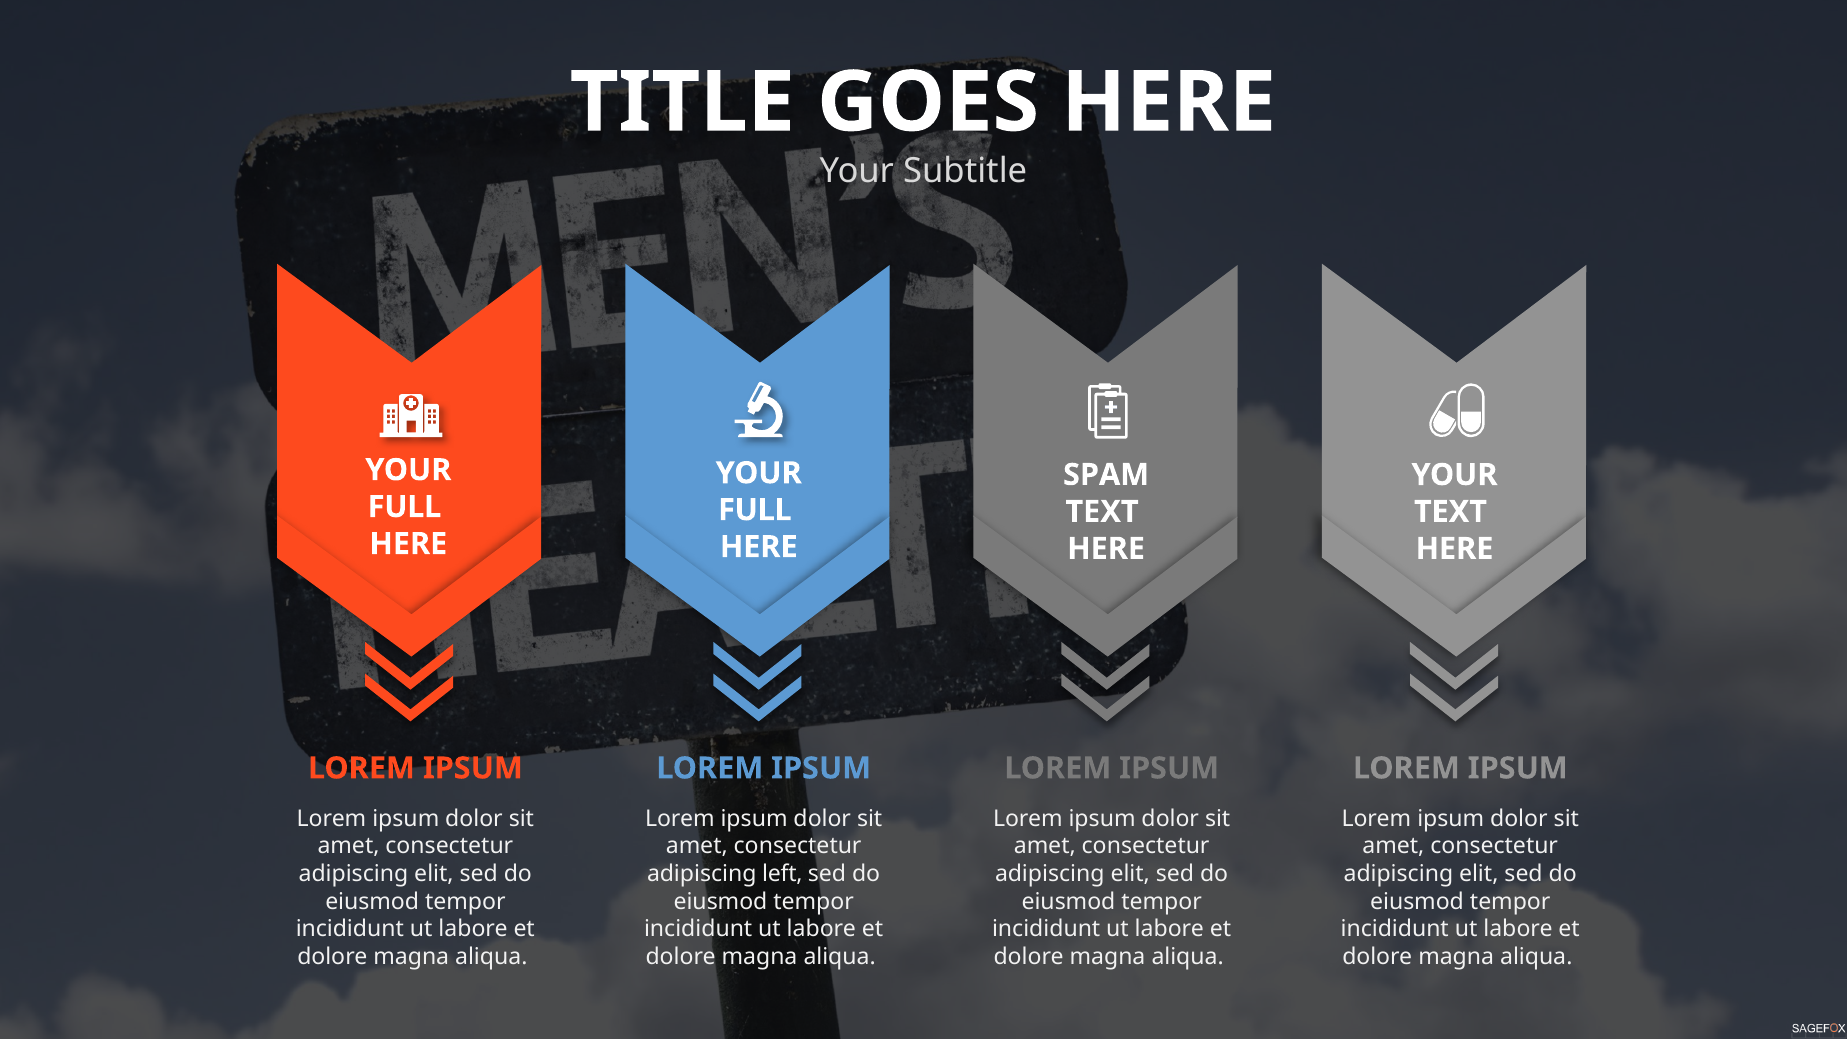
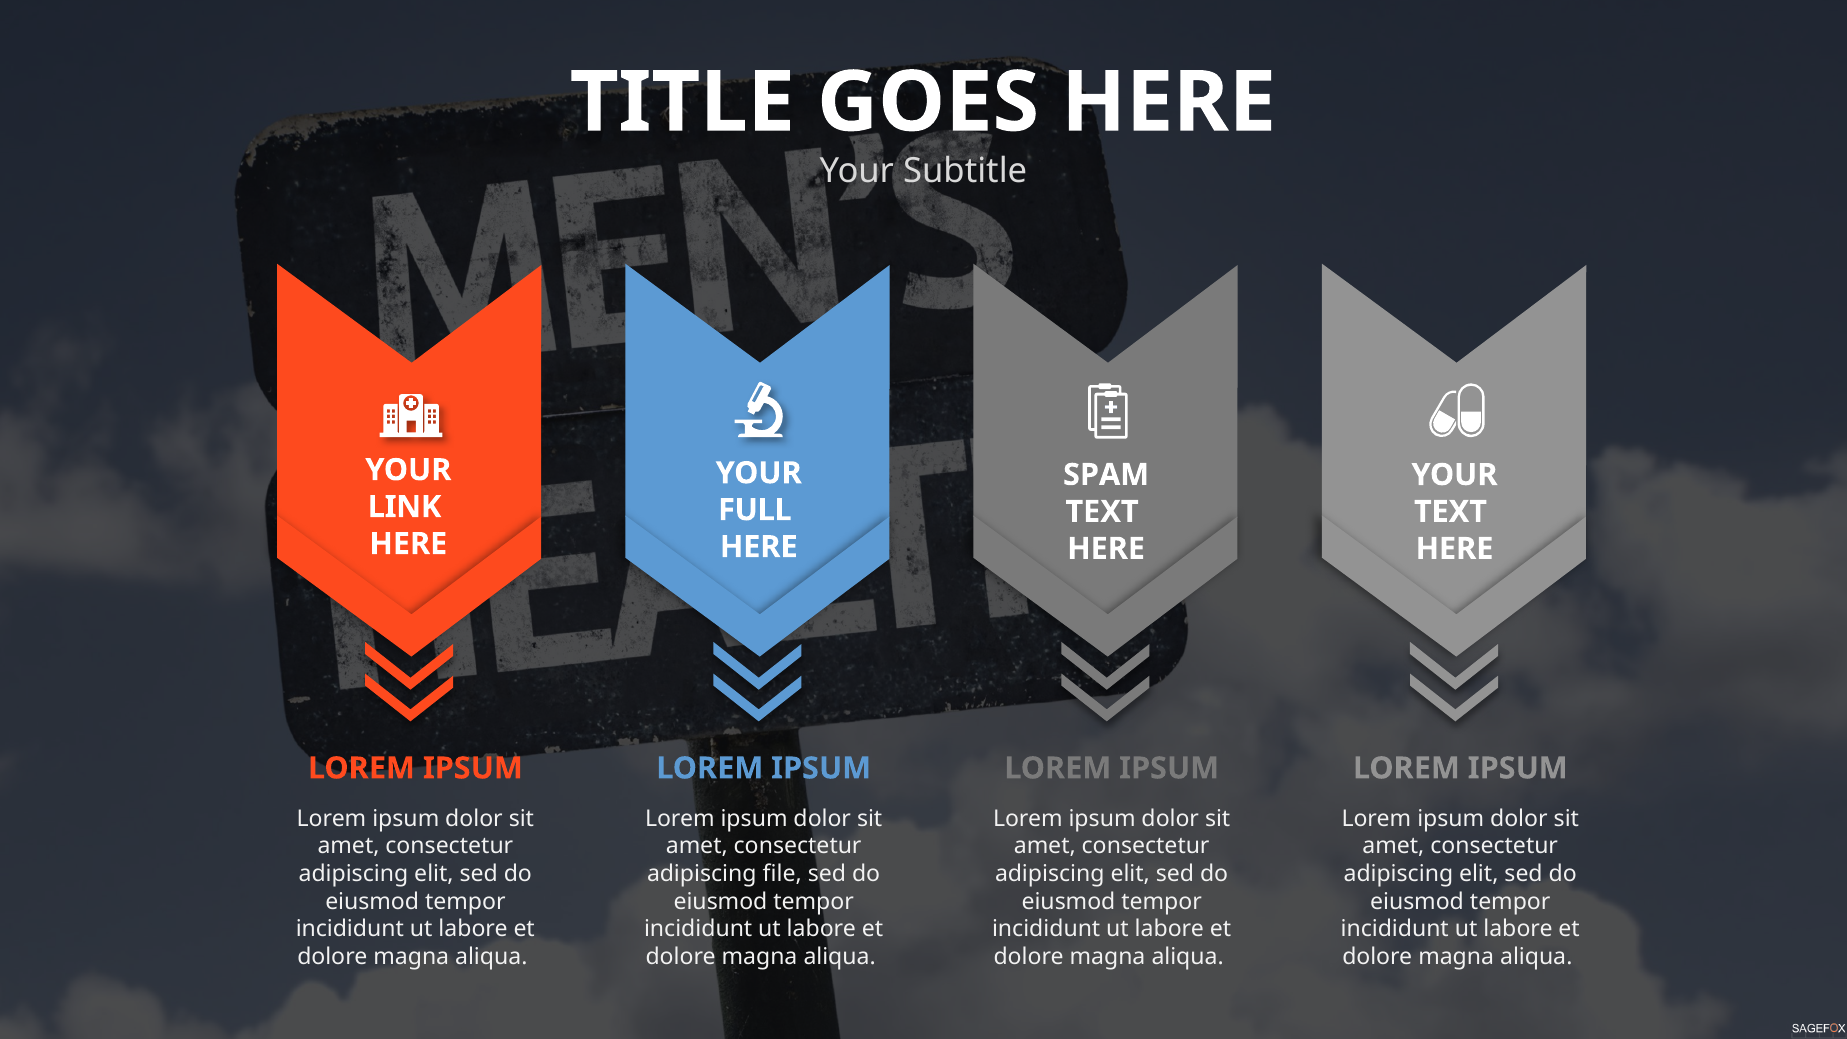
FULL: FULL -> LINK (404, 507)
left: left -> file (782, 874)
